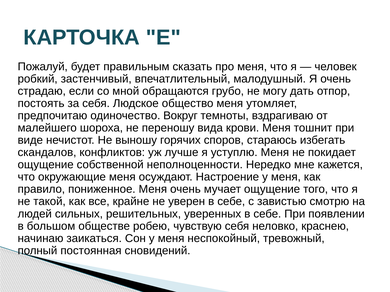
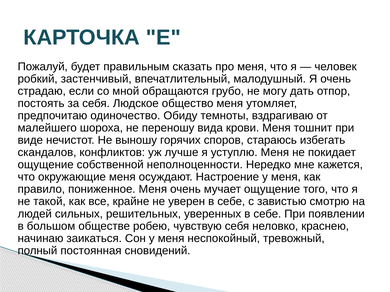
Вокруг: Вокруг -> Обиду (180, 116)
